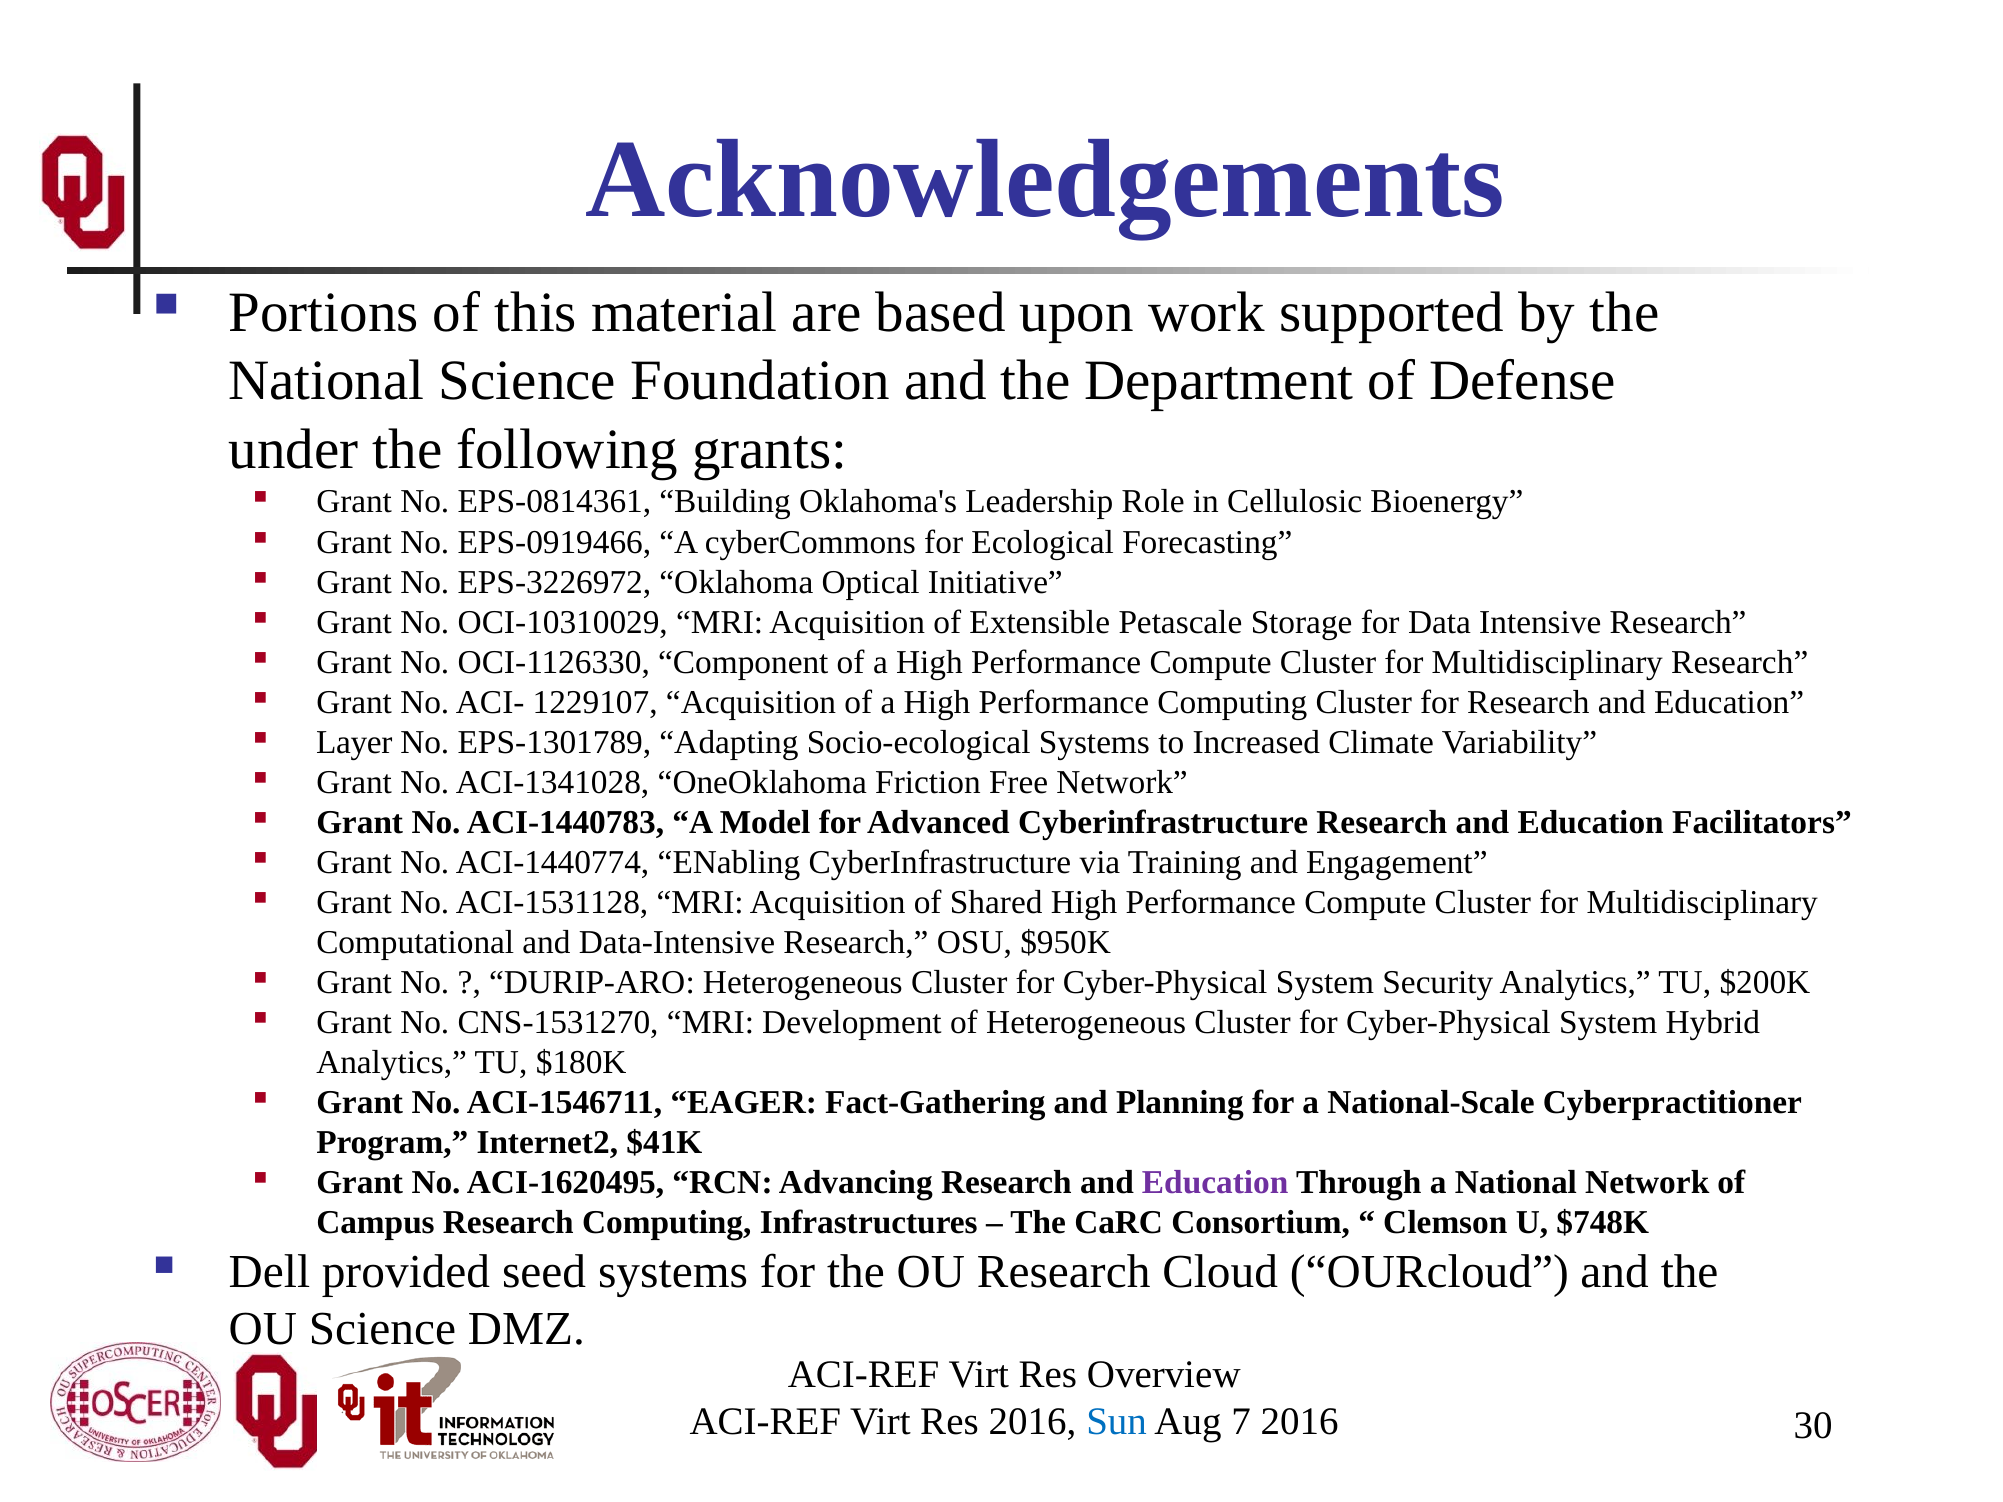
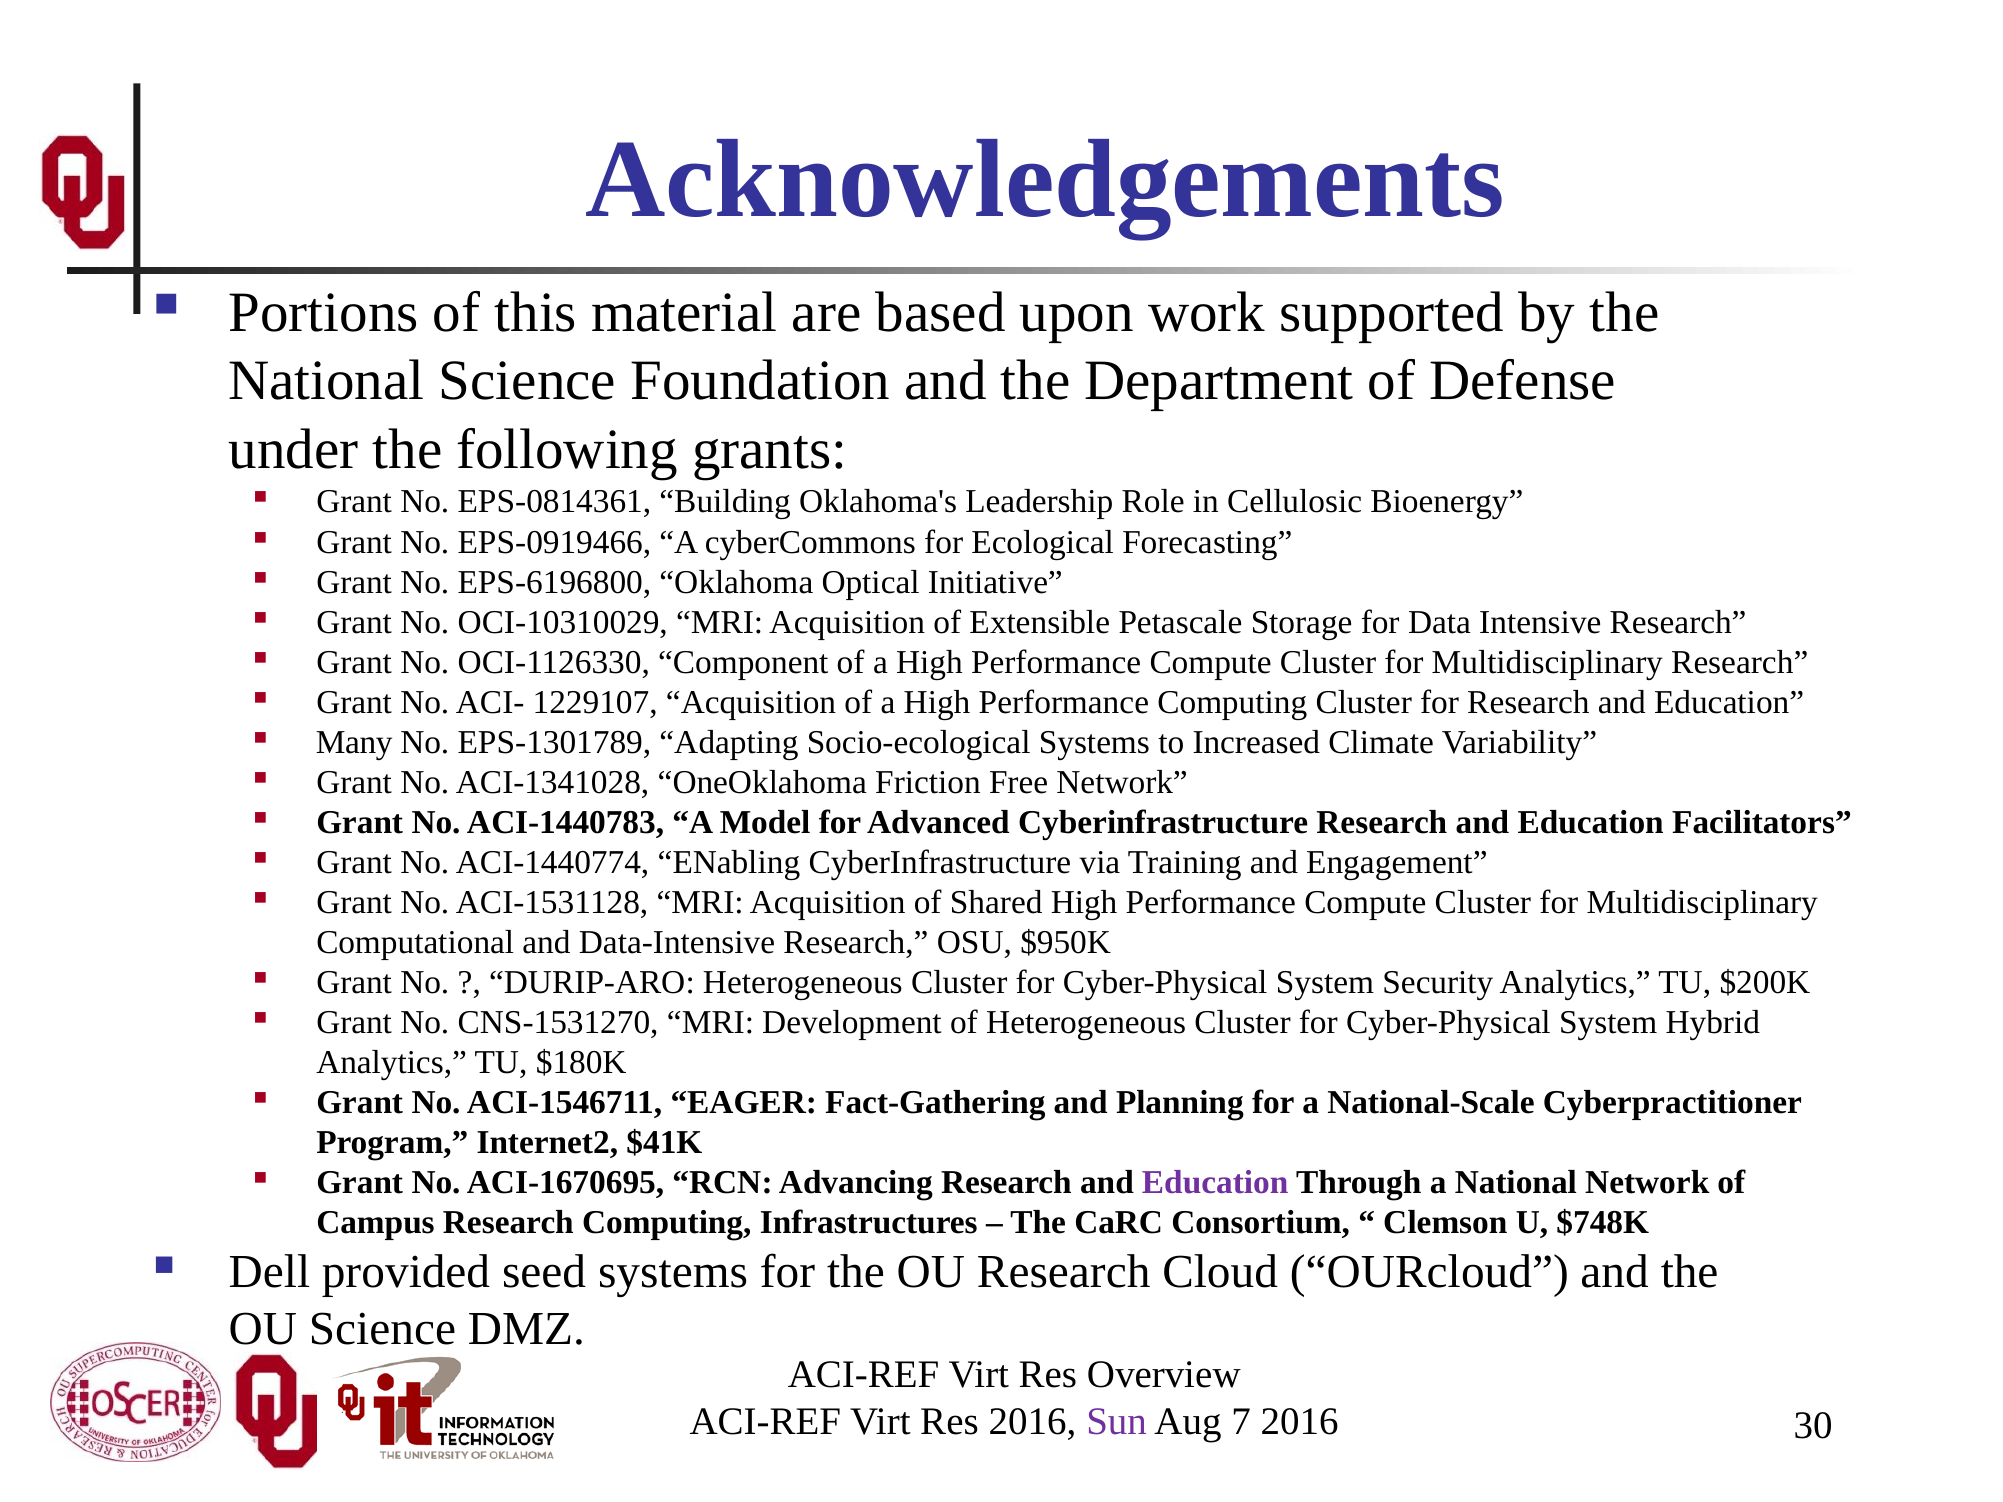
EPS-3226972: EPS-3226972 -> EPS-6196800 (554, 582)
Layer: Layer -> Many (354, 742)
ACI-1620495: ACI-1620495 -> ACI-1670695 (566, 1183)
Sun colour: blue -> purple (1117, 1421)
